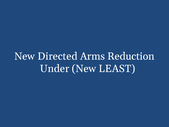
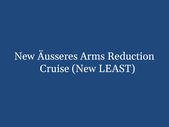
Directed: Directed -> Äusseres (58, 56)
Under: Under -> Cruise (55, 69)
